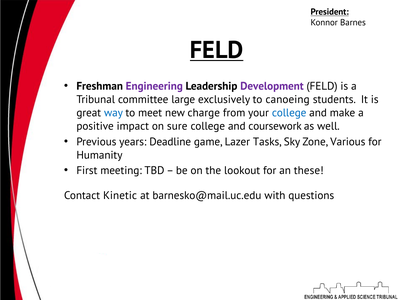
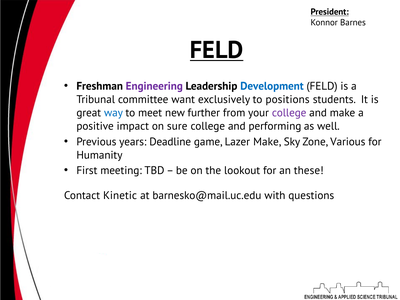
Development colour: purple -> blue (272, 86)
large: large -> want (183, 99)
canoeing: canoeing -> positions (288, 99)
charge: charge -> further (204, 113)
college colour: blue -> purple (289, 113)
coursework: coursework -> performing (275, 126)
Lazer Tasks: Tasks -> Make (267, 142)
